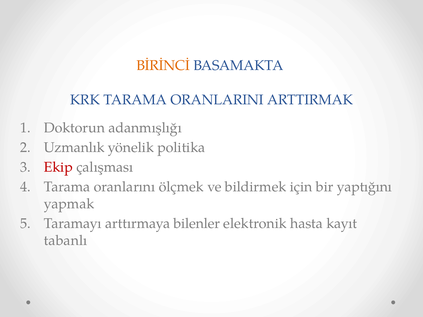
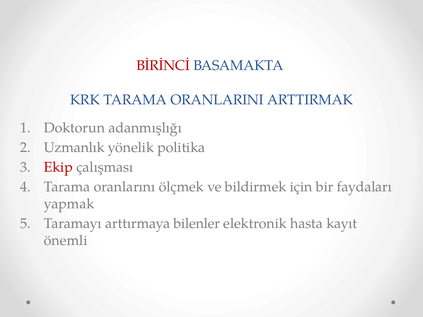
BİRİNCİ colour: orange -> red (163, 66)
yaptığını: yaptığını -> faydaları (364, 187)
tabanlı: tabanlı -> önemli (66, 241)
